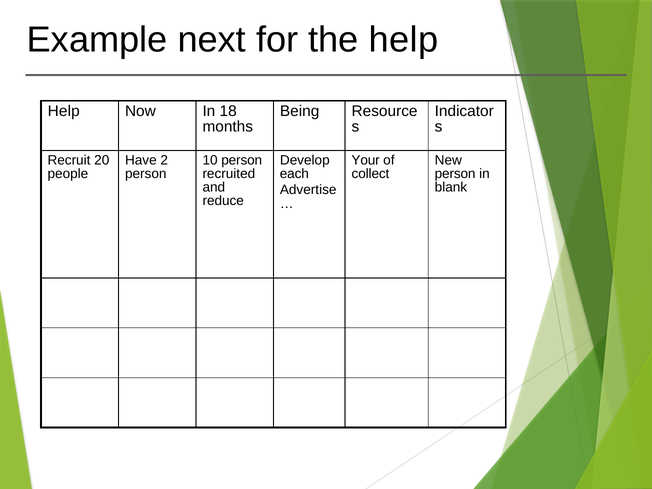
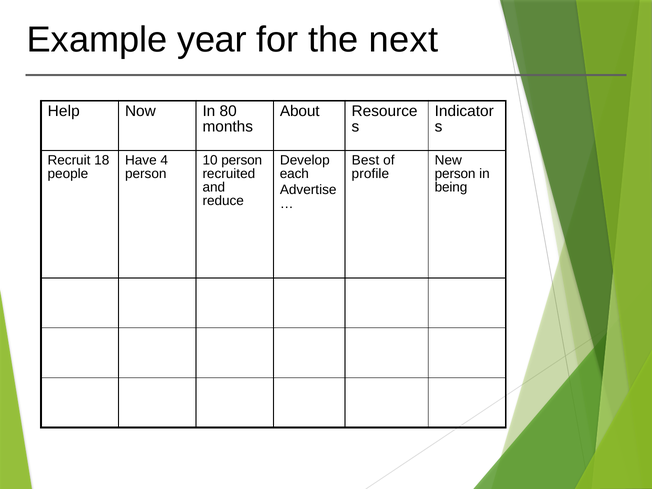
next: next -> year (212, 40)
the help: help -> next (404, 40)
18: 18 -> 80 (228, 111)
Being: Being -> About (300, 111)
20: 20 -> 18 (102, 160)
2: 2 -> 4 (164, 160)
Your: Your -> Best (365, 160)
collect: collect -> profile (370, 174)
blank: blank -> being (451, 187)
